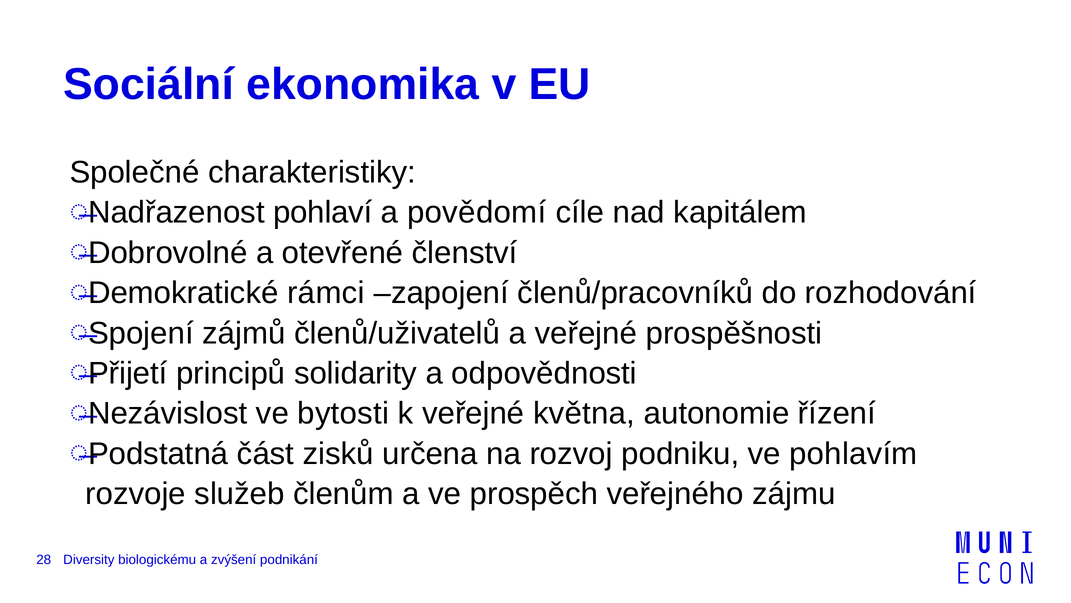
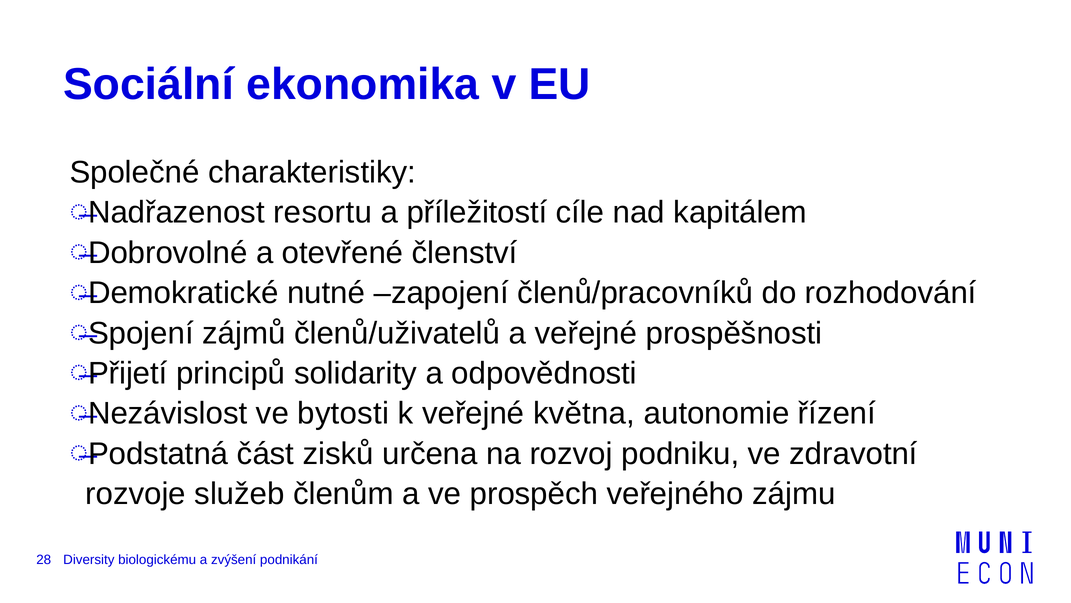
pohlaví: pohlaví -> resortu (323, 212)
povědomí: povědomí -> příležitostí (477, 212)
rámci: rámci -> nutné (326, 293)
pohlavím: pohlavím -> zdravotní (854, 453)
